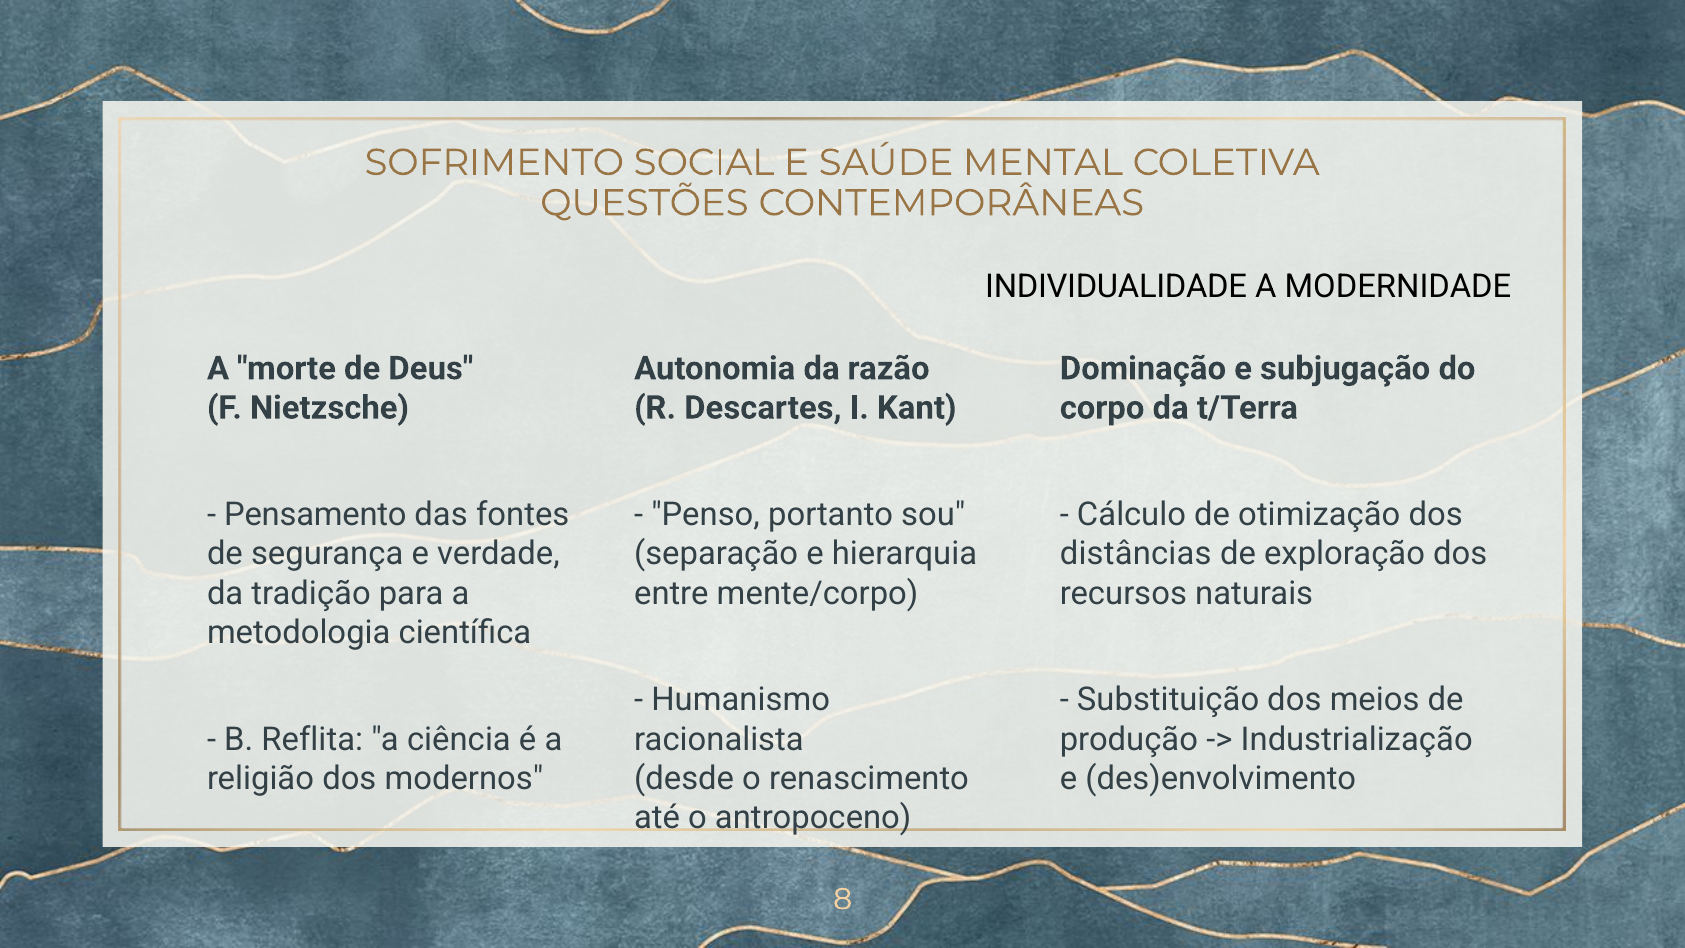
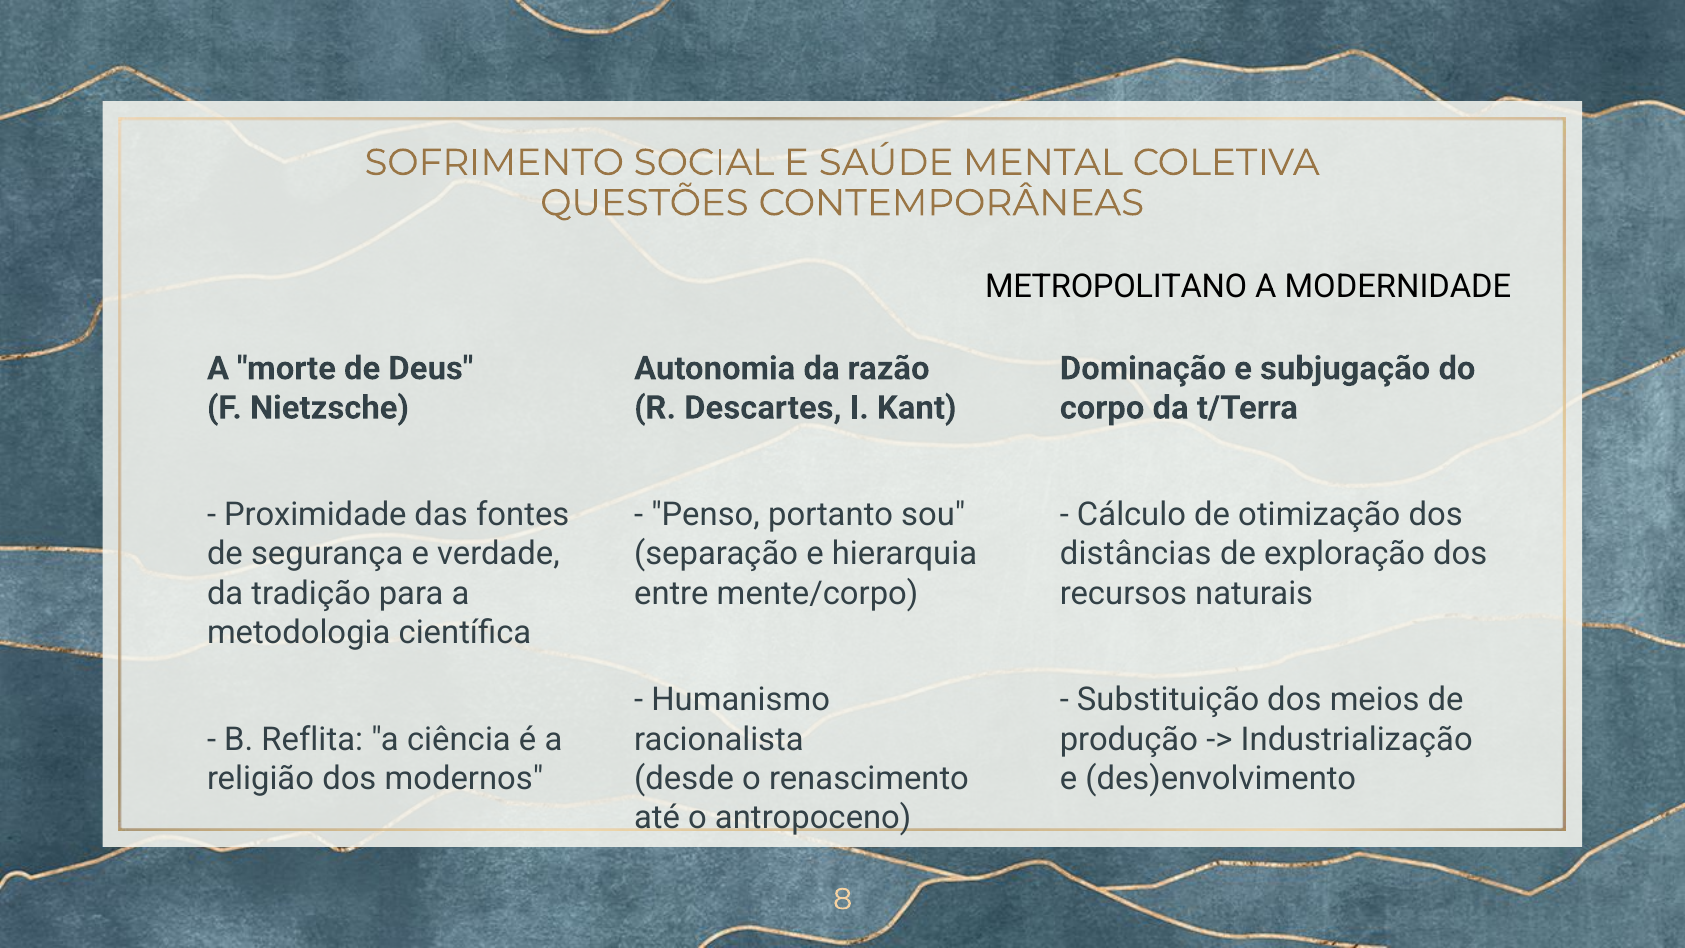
INDIVIDUALIDADE: INDIVIDUALIDADE -> METROPOLITANO (1116, 286)
Pensamento: Pensamento -> Proximidade (315, 515)
